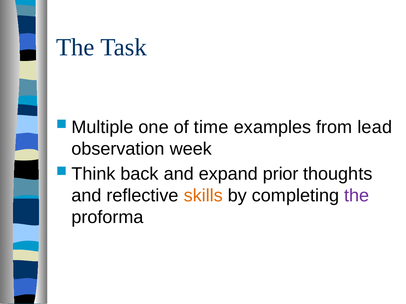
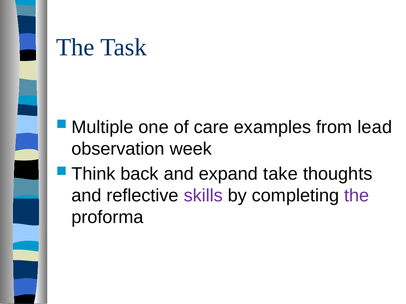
time: time -> care (211, 127)
prior: prior -> take (281, 174)
skills colour: orange -> purple (203, 196)
